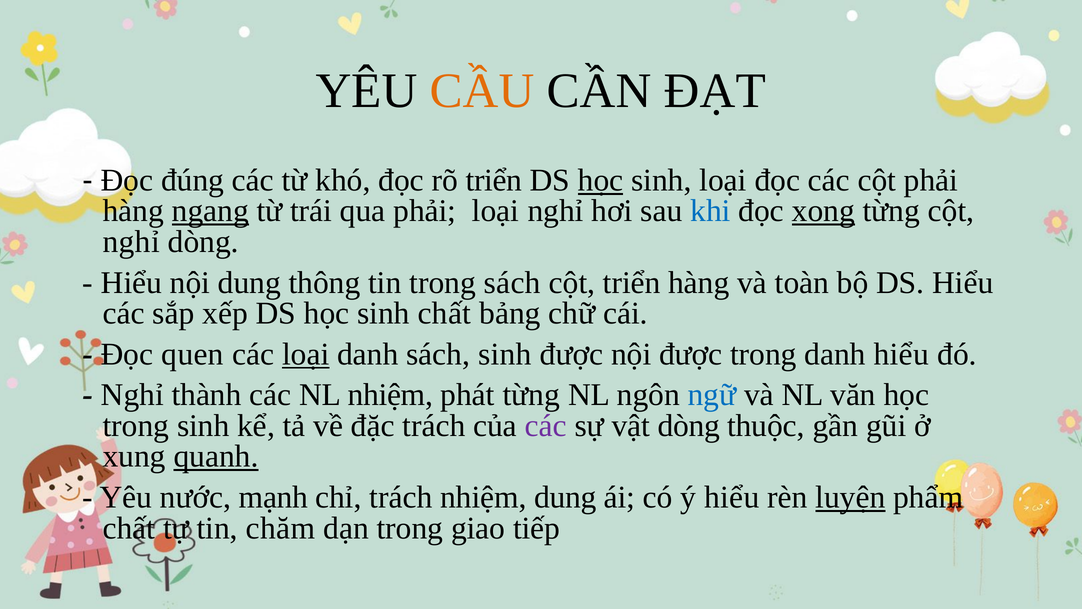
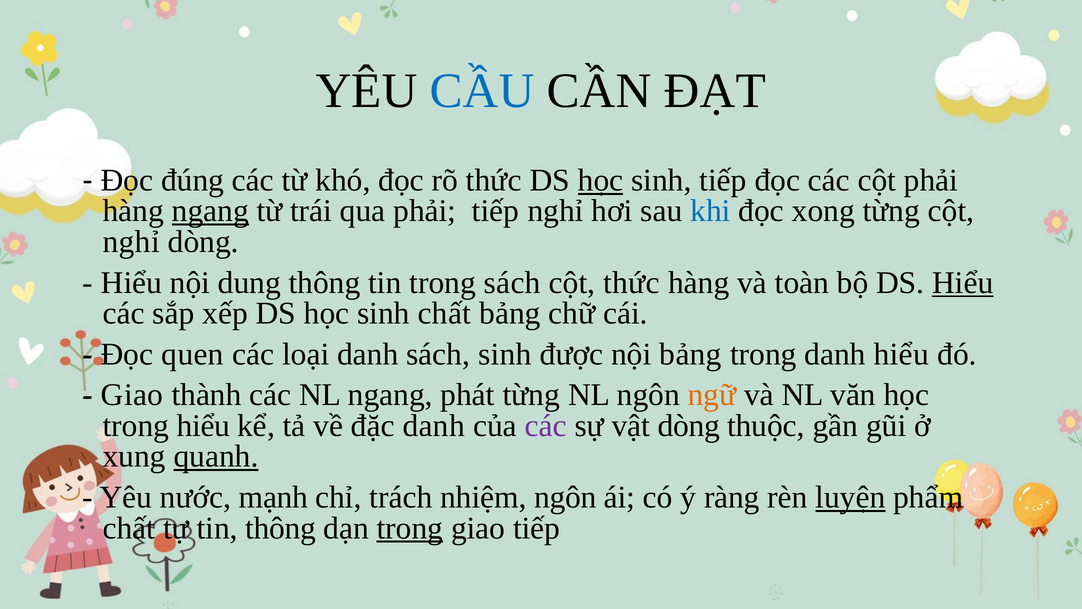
CẦU colour: orange -> blue (482, 91)
rõ triển: triển -> thức (494, 180)
sinh loại: loại -> tiếp (723, 180)
phải loại: loại -> tiếp (496, 211)
xong underline: present -> none (823, 211)
cột triển: triển -> thức (631, 282)
Hiểu underline: none -> present (963, 282)
loại underline: present -> none (306, 354)
nội được: được -> bảng (691, 354)
Nghỉ: Nghỉ -> Giao (132, 395)
NL nhiệm: nhiệm -> ngang (390, 395)
ngữ colour: blue -> orange (712, 395)
trong sinh: sinh -> hiểu (203, 426)
đặc trách: trách -> danh (434, 426)
nhiệm dung: dung -> ngôn (565, 497)
ý hiểu: hiểu -> ràng (732, 497)
tin chăm: chăm -> thông (281, 528)
trong underline: none -> present (410, 528)
